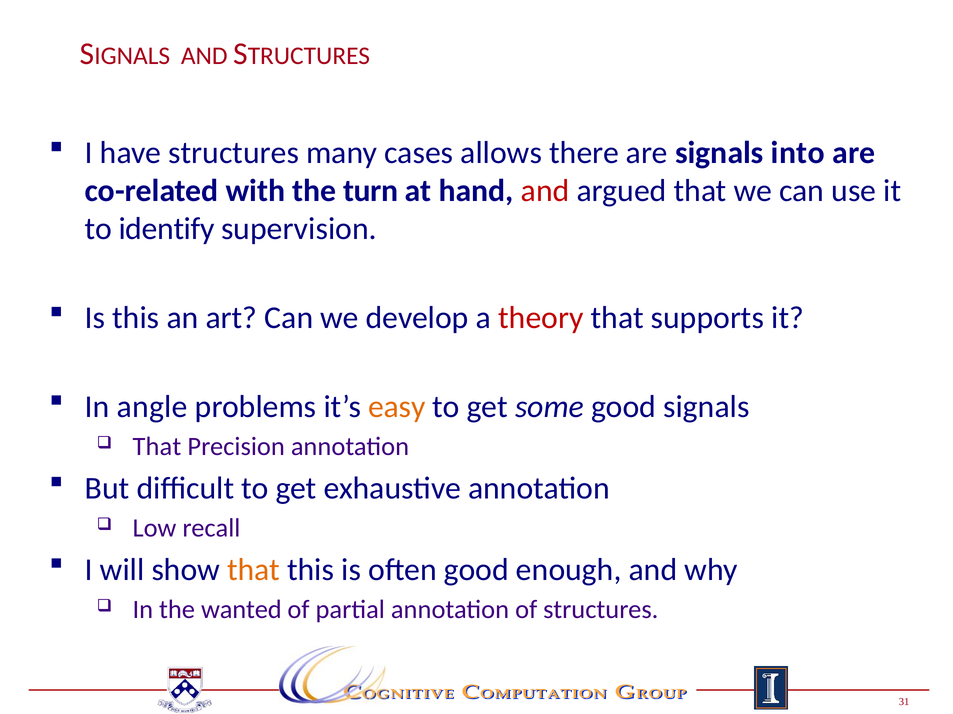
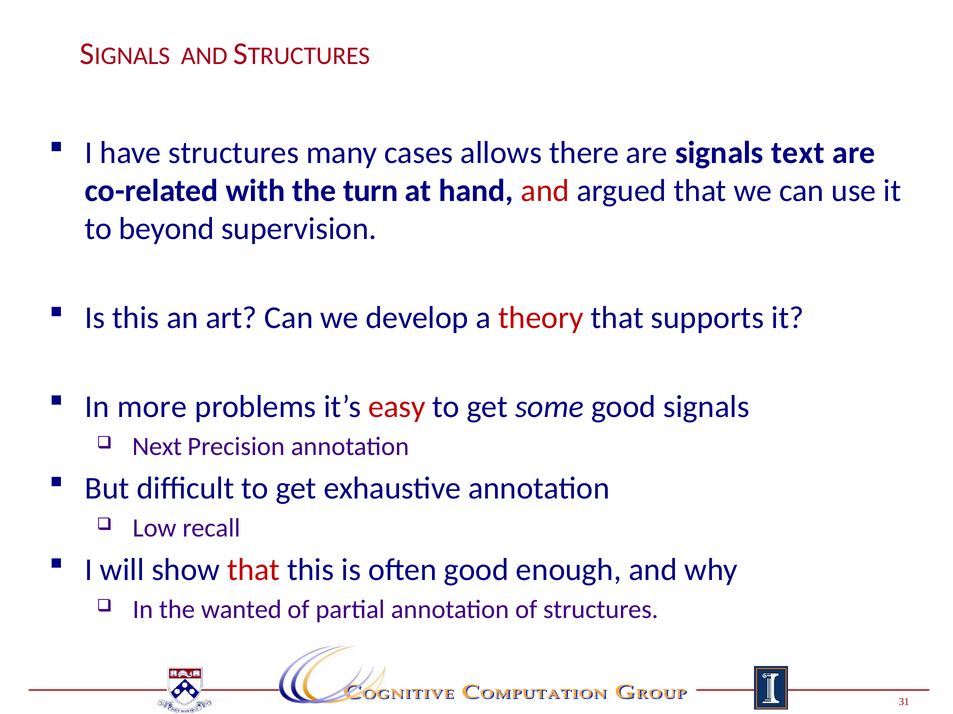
into: into -> text (798, 153)
identify: identify -> beyond (167, 229)
angle: angle -> more (152, 407)
easy colour: orange -> red (397, 407)
That: That -> Next (157, 447)
that colour: orange -> red (254, 570)
